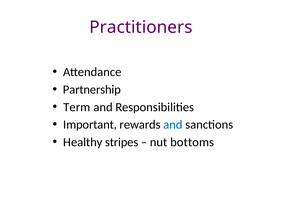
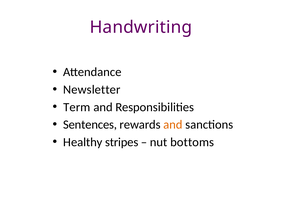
Practitioners: Practitioners -> Handwriting (141, 27)
Partnership: Partnership -> Newsletter (92, 90)
Important: Important -> Sentences (90, 125)
and colour: blue -> orange (173, 125)
